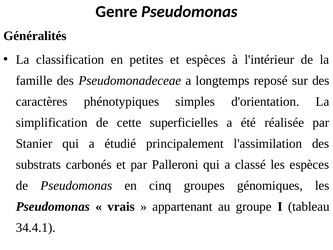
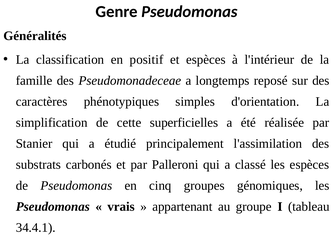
petites: petites -> positif (147, 59)
